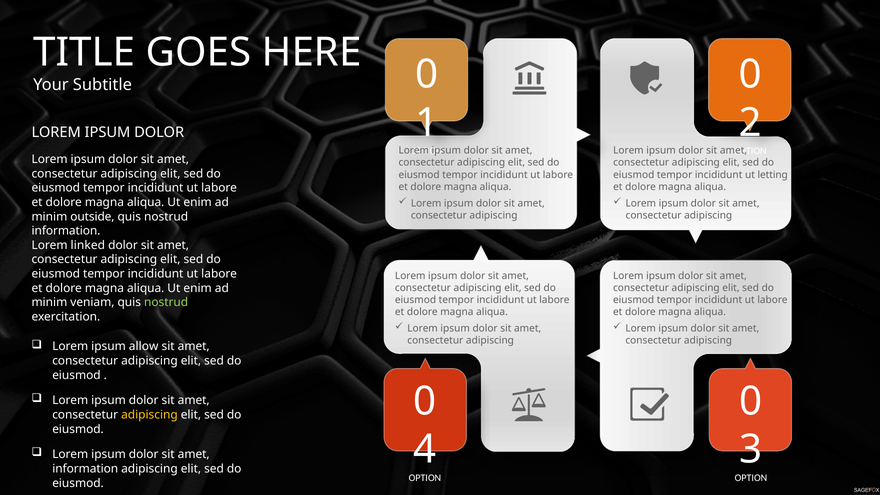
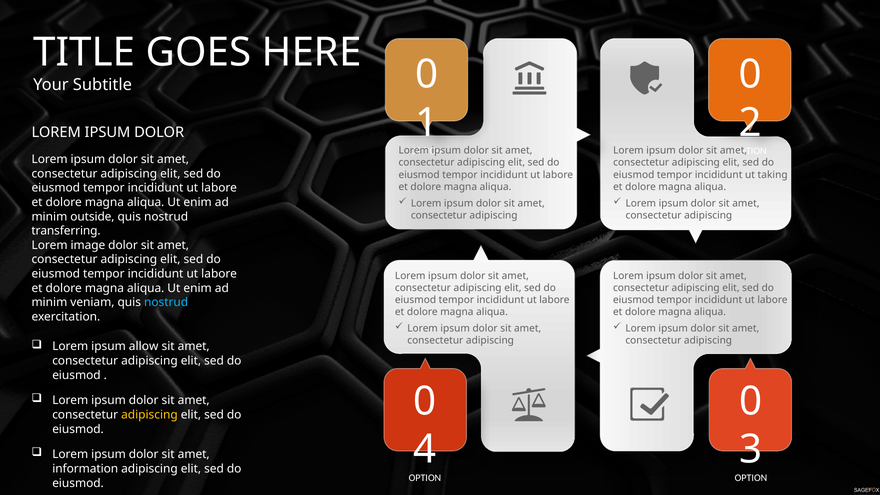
letting: letting -> taking (773, 175)
information: information -> transferring (66, 231)
linked: linked -> image (88, 245)
nostrud colour: light green -> light blue (166, 302)
